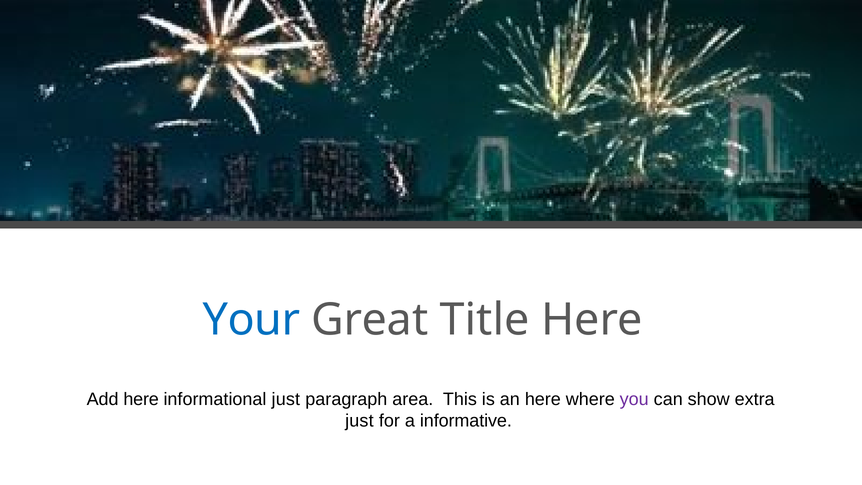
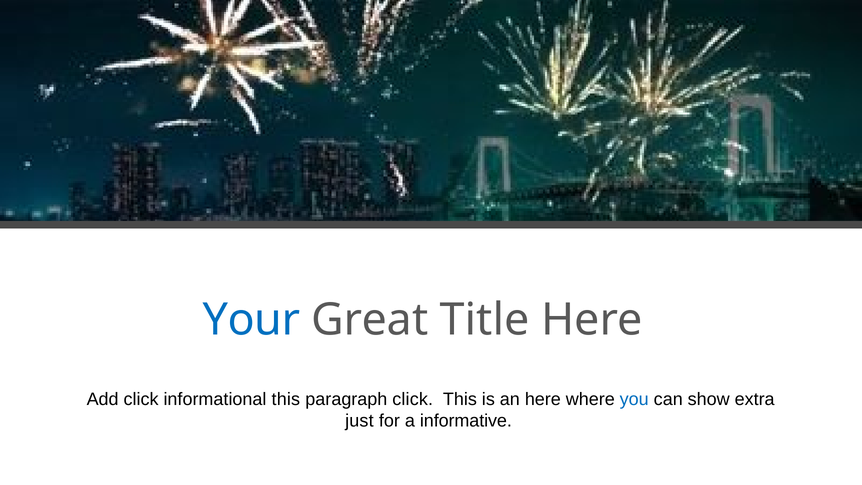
Add here: here -> click (141, 399)
informational just: just -> this (286, 399)
paragraph area: area -> click (413, 399)
you colour: purple -> blue (634, 399)
